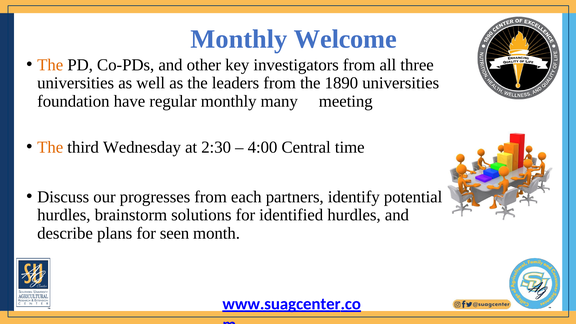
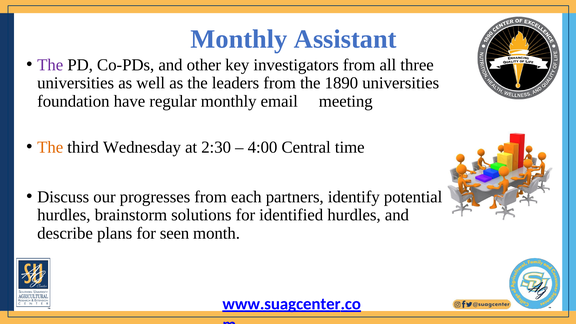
Welcome: Welcome -> Assistant (345, 39)
The colour: orange -> purple (50, 65)
many: many -> email (279, 101)
